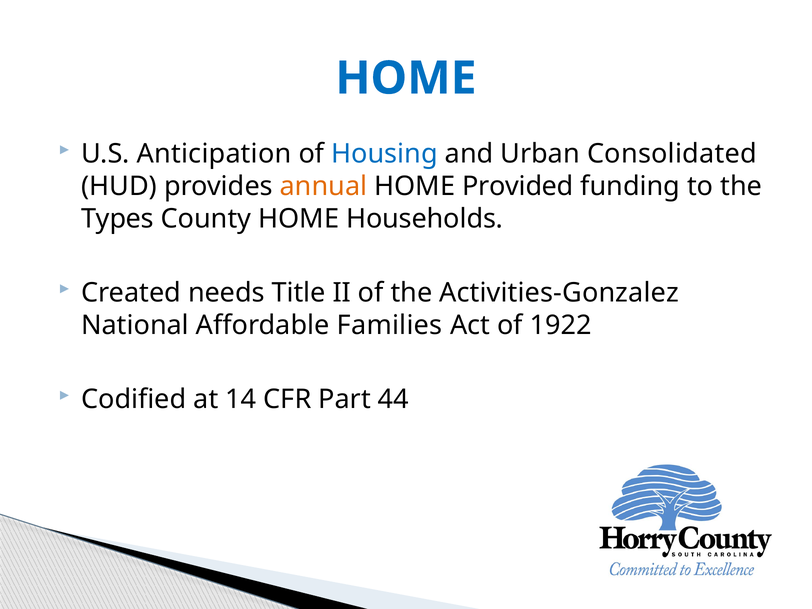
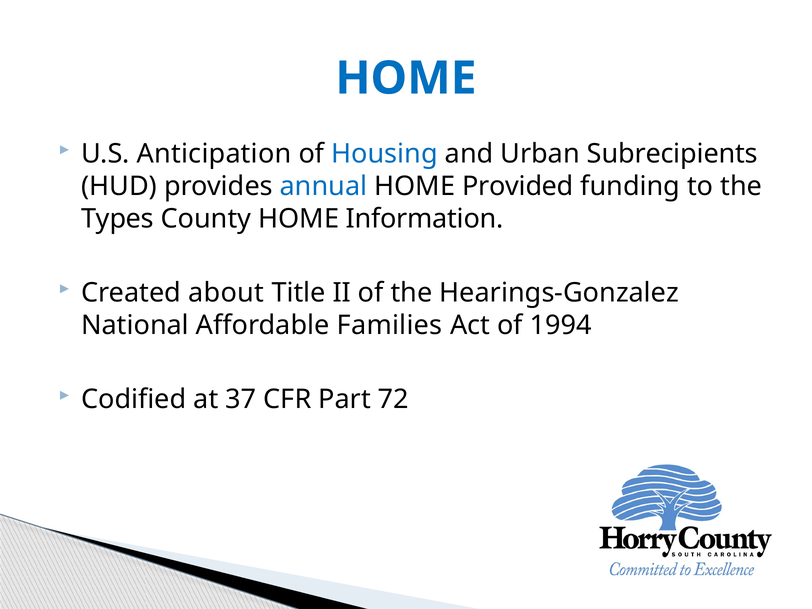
Consolidated: Consolidated -> Subrecipients (672, 154)
annual colour: orange -> blue (323, 186)
Households: Households -> Information (425, 219)
needs: needs -> about (226, 293)
Activities-Gonzalez: Activities-Gonzalez -> Hearings-Gonzalez (559, 293)
1922: 1922 -> 1994 (561, 325)
14: 14 -> 37 (241, 399)
44: 44 -> 72 (393, 399)
